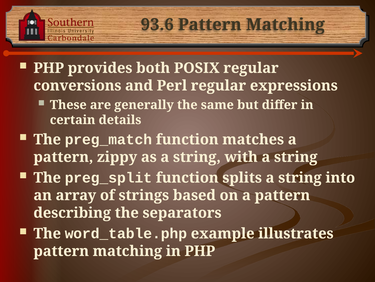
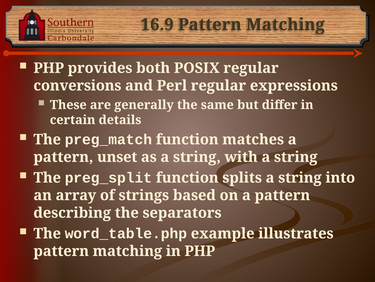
93.6: 93.6 -> 16.9 (157, 25)
zippy: zippy -> unset (117, 157)
